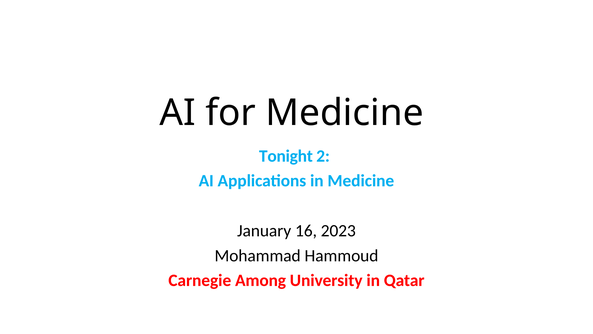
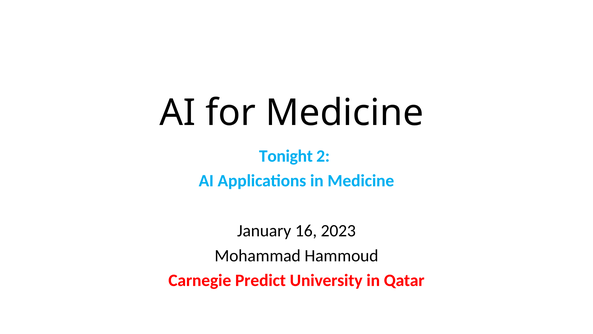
Among: Among -> Predict (261, 280)
